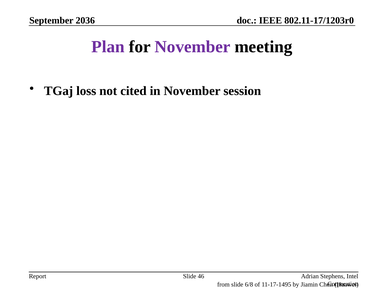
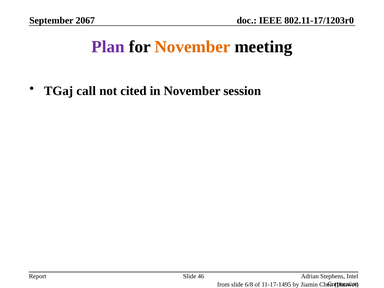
2036: 2036 -> 2067 (85, 20)
November colour: purple -> orange (193, 47)
loss: loss -> call (86, 91)
